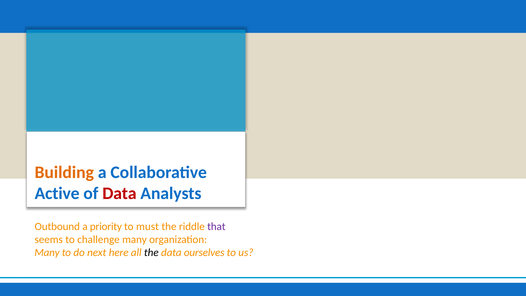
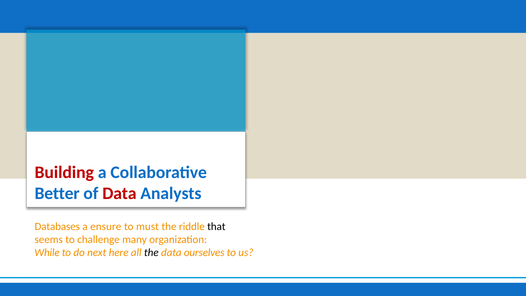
Building colour: orange -> red (64, 172)
Active: Active -> Better (57, 193)
Outbound: Outbound -> Databases (57, 226)
priority: priority -> ensure (106, 226)
that colour: purple -> black (216, 226)
Many: Many -> While (47, 253)
